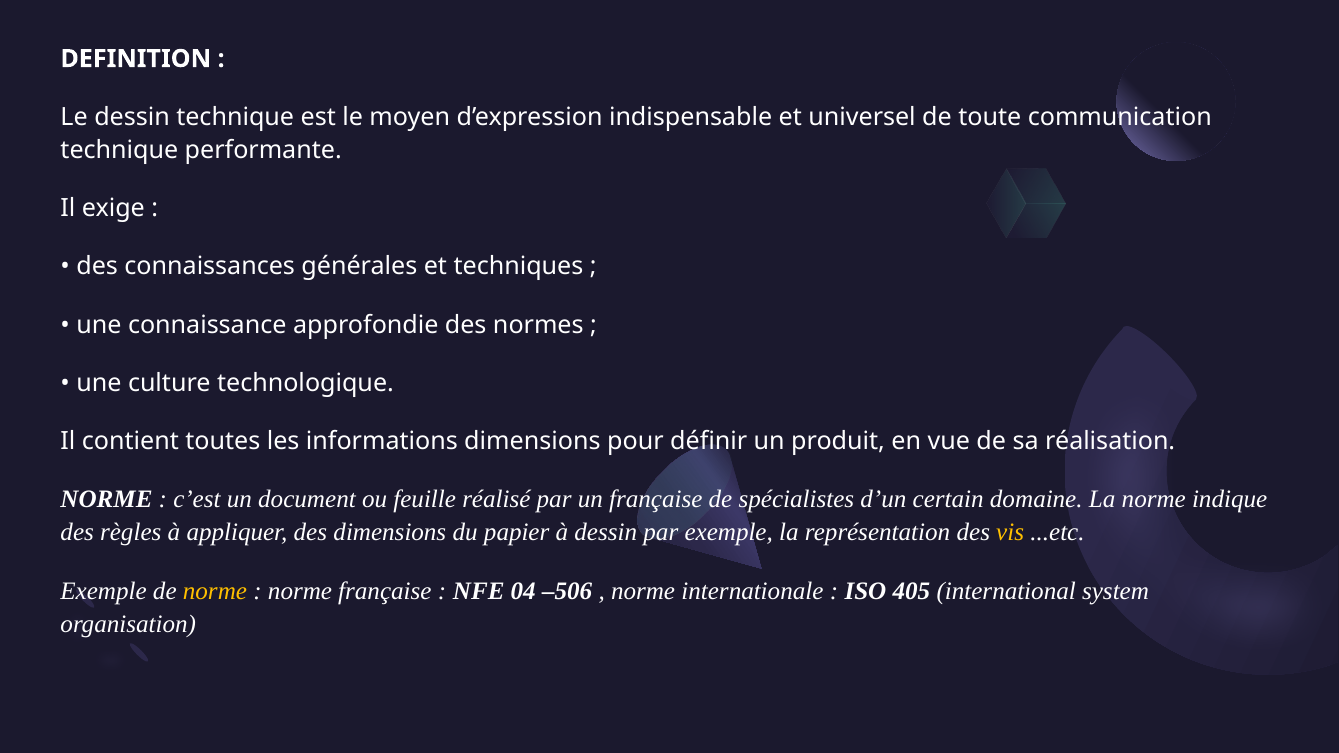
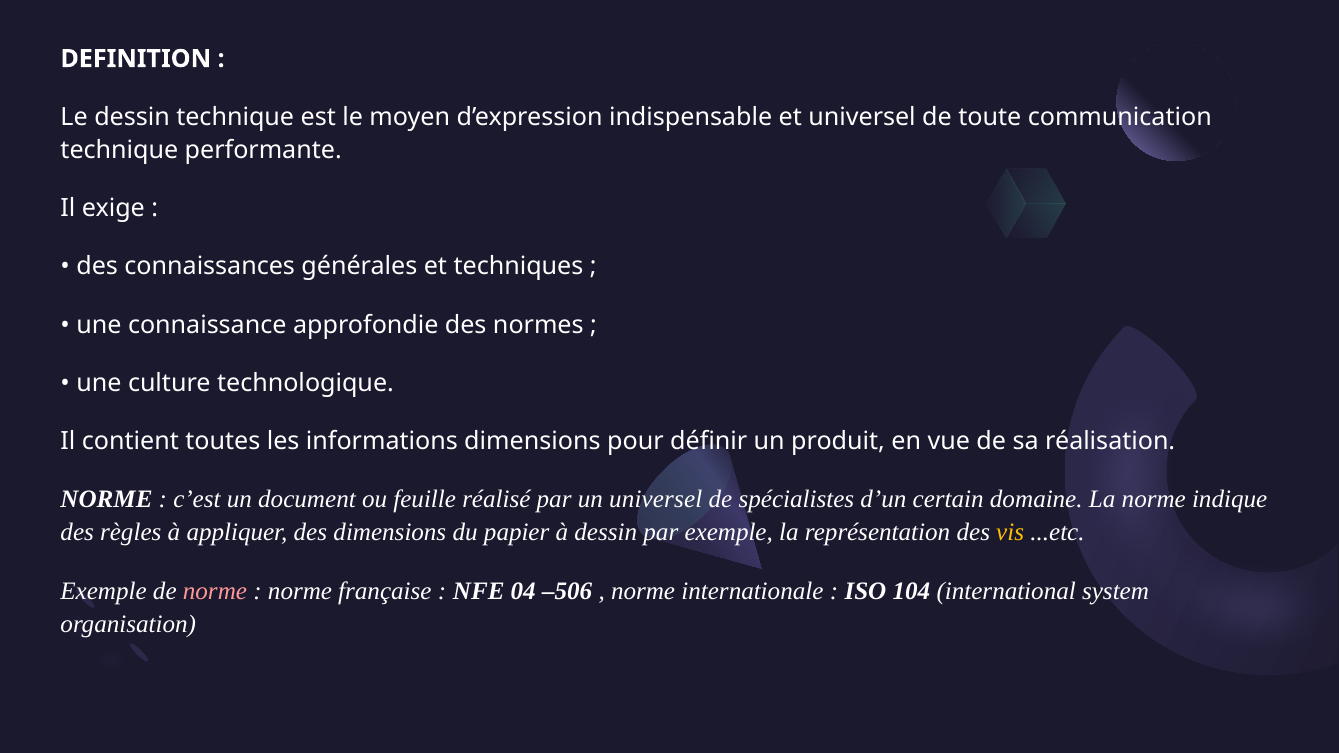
un française: française -> universel (656, 500)
norme colour: yellow -> pink (215, 591)
405: 405 -> 104 (911, 591)
